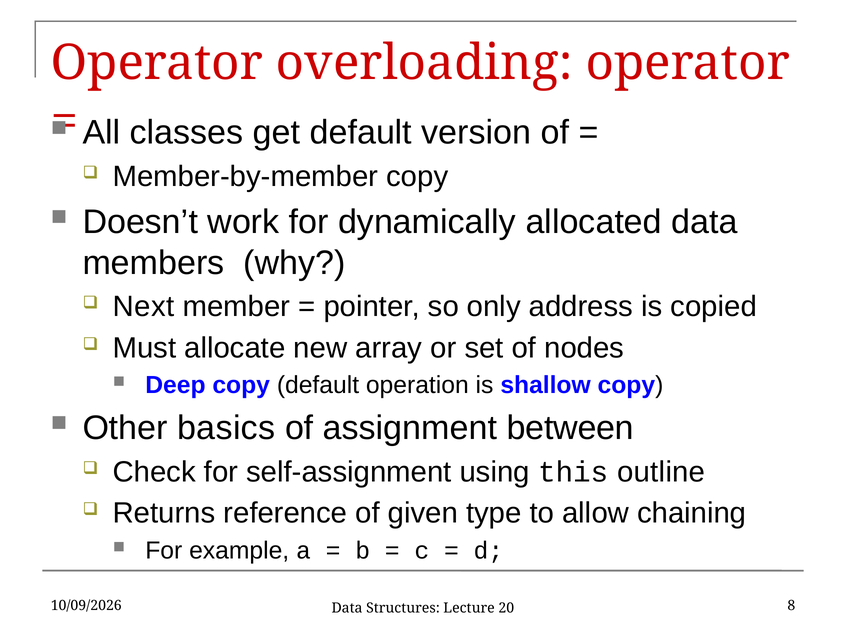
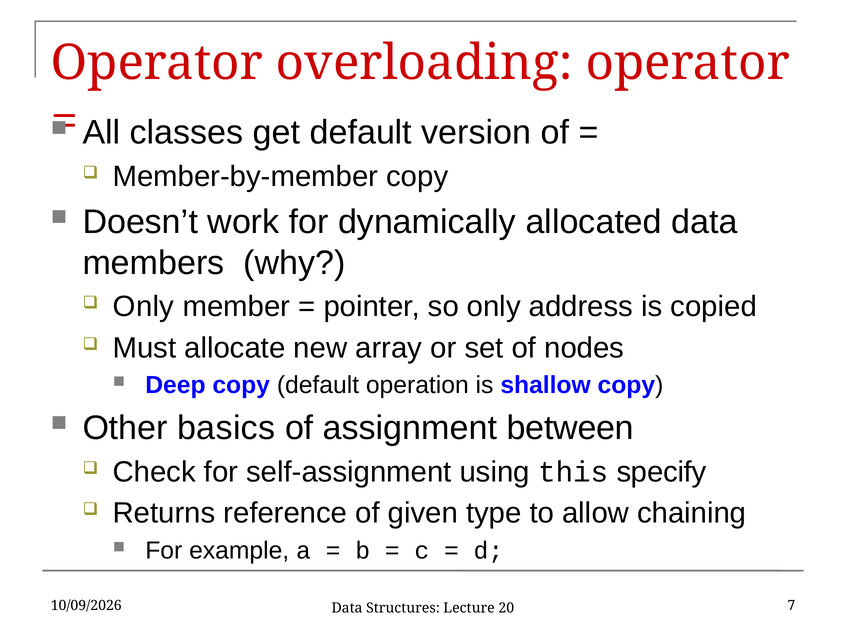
Next: Next -> Only (144, 307)
outline: outline -> specify (661, 472)
8: 8 -> 7 (791, 606)
